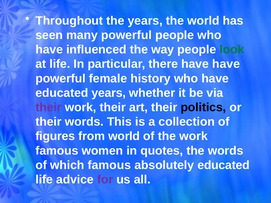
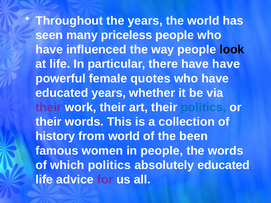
many powerful: powerful -> priceless (127, 35)
look colour: green -> black (232, 50)
history: history -> quotes (150, 79)
politics colour: black -> blue (203, 107)
figures: figures -> history (55, 136)
the work: work -> been (194, 136)
in quotes: quotes -> people (162, 151)
which famous: famous -> politics (109, 165)
